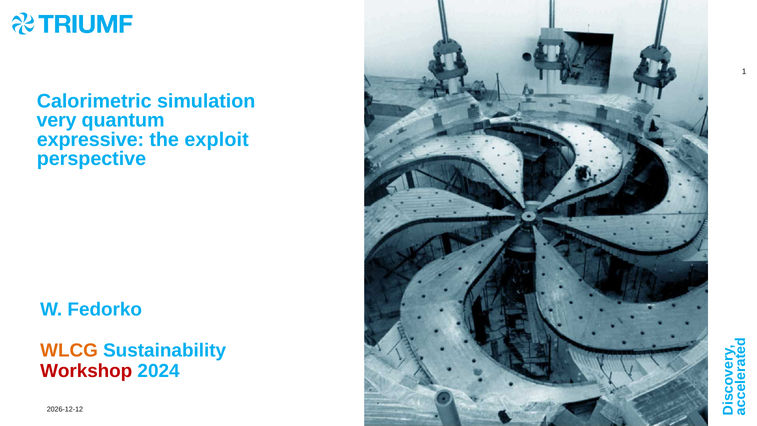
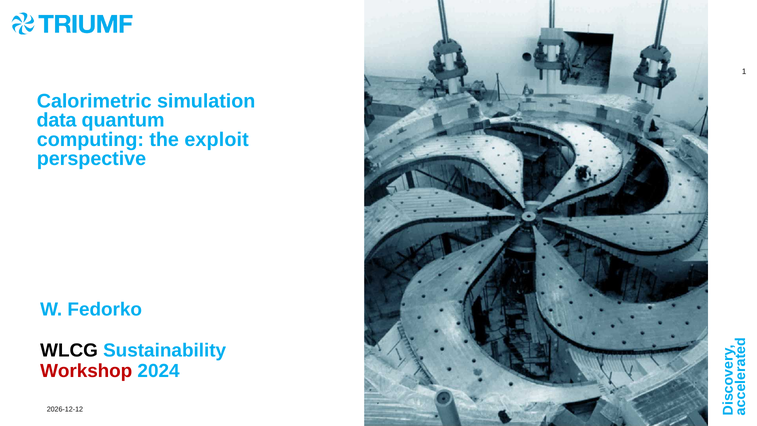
very: very -> data (57, 120)
expressive: expressive -> computing (90, 140)
WLCG colour: orange -> black (69, 350)
